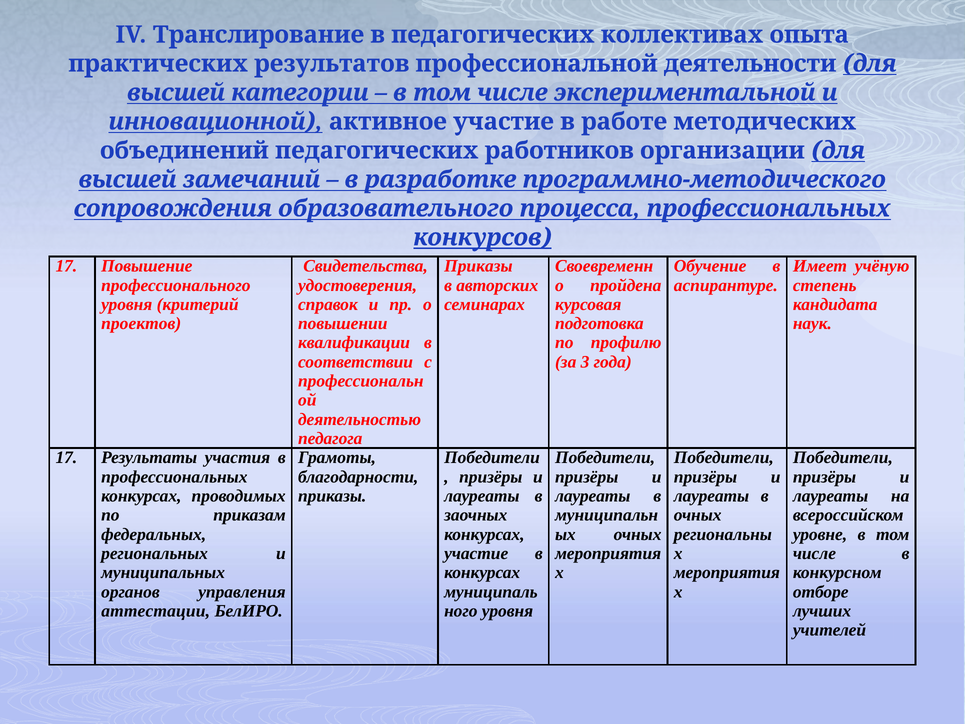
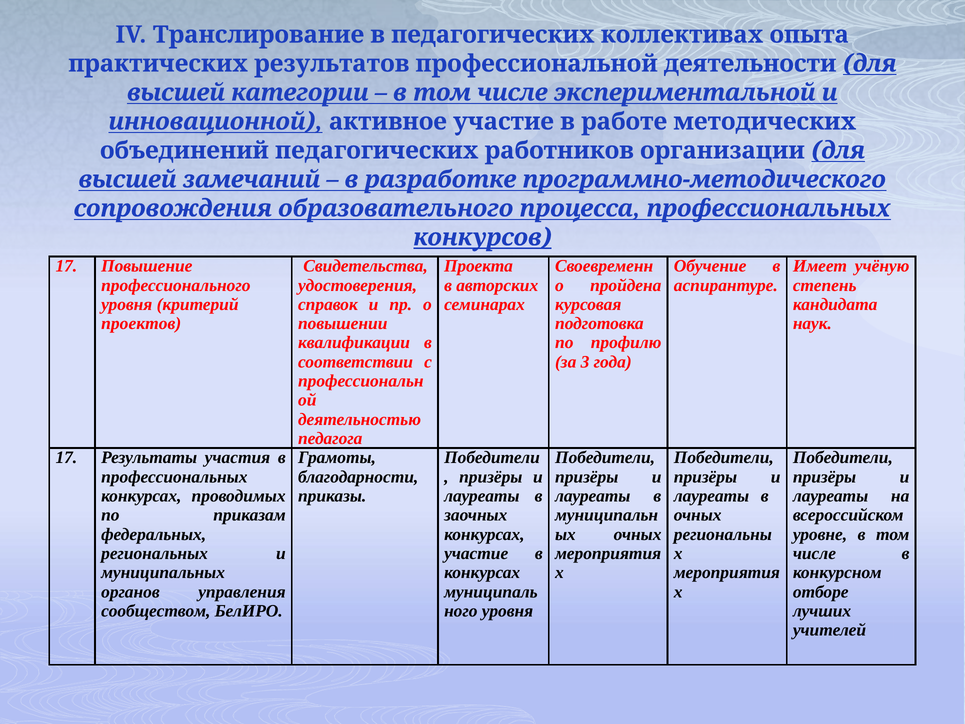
Приказы: Приказы -> Проекта (478, 266)
аттестации: аттестации -> сообществом (156, 611)
